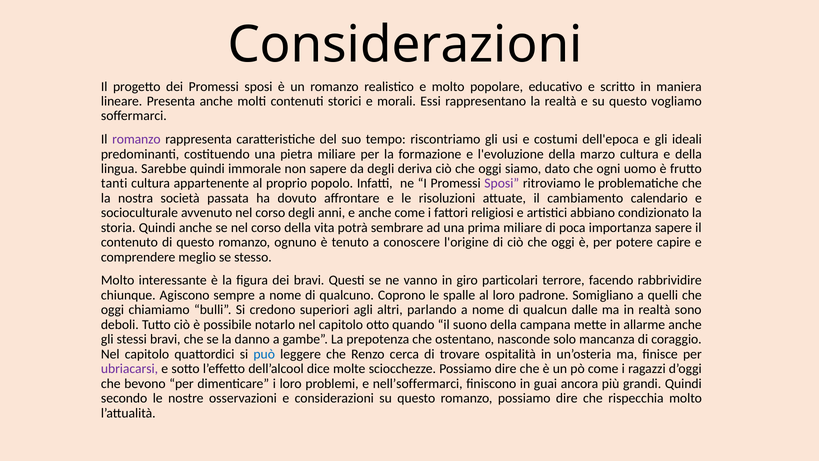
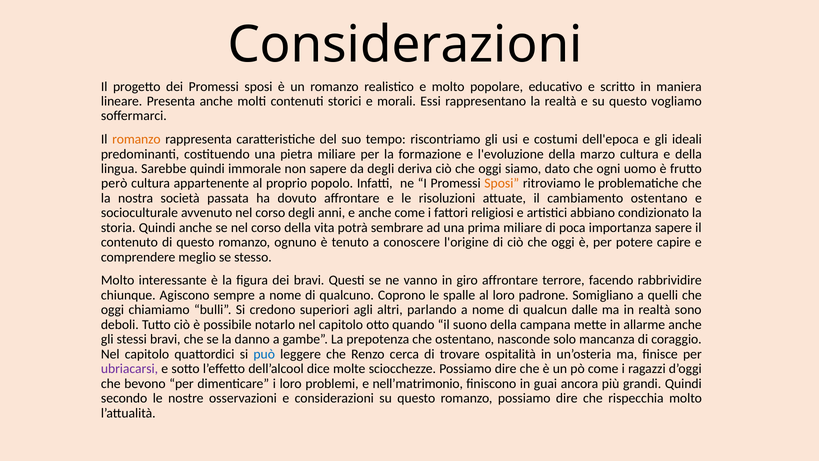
romanzo colour: purple -> orange (136, 139)
tanti: tanti -> però (114, 183)
Sposi colour: purple -> orange (502, 183)
cambiamento calendario: calendario -> ostentano (659, 198)
giro particolari: particolari -> affrontare (510, 280)
nell’soffermarci: nell’soffermarci -> nell’matrimonio (418, 383)
